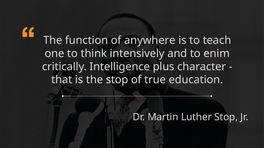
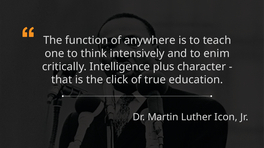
the stop: stop -> click (117, 80)
Luther Stop: Stop -> Icon (226, 117)
